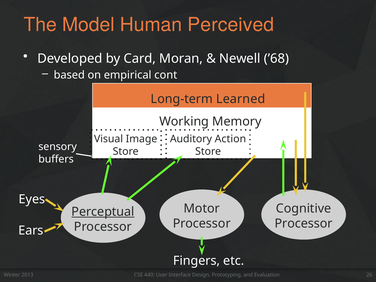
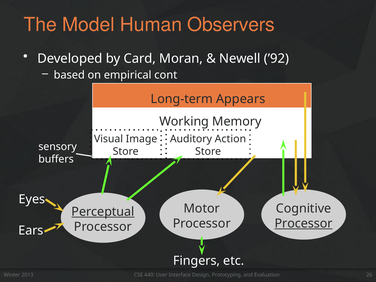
Perceived: Perceived -> Observers (231, 25)
’68: ’68 -> ’92 (276, 58)
Learned: Learned -> Appears (241, 99)
Processor underline: none -> present (304, 224)
